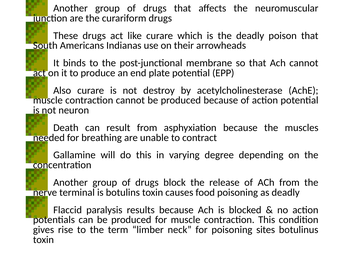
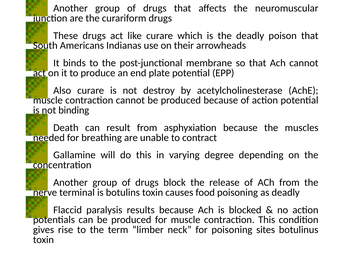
neuron: neuron -> binding (74, 110)
